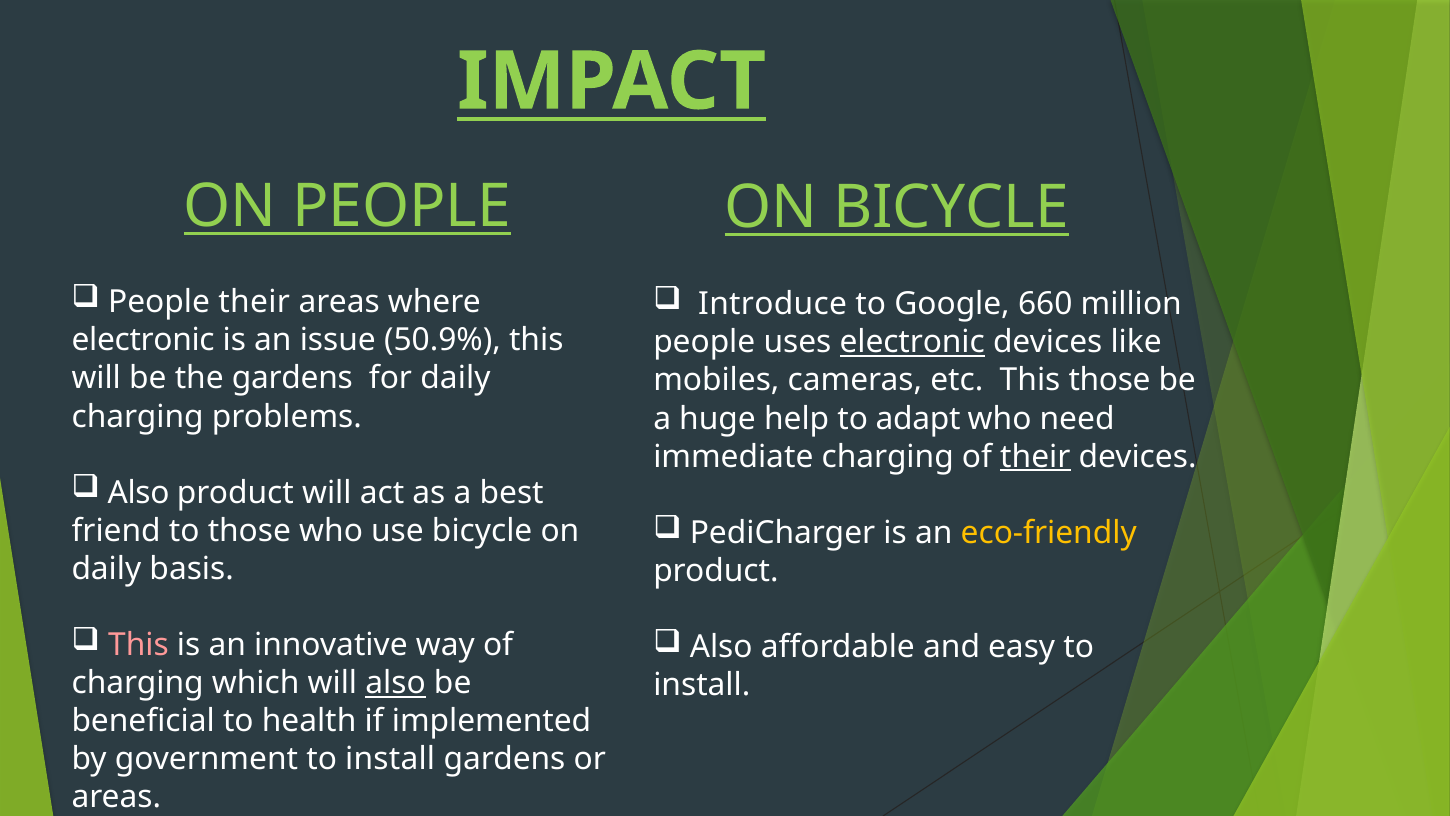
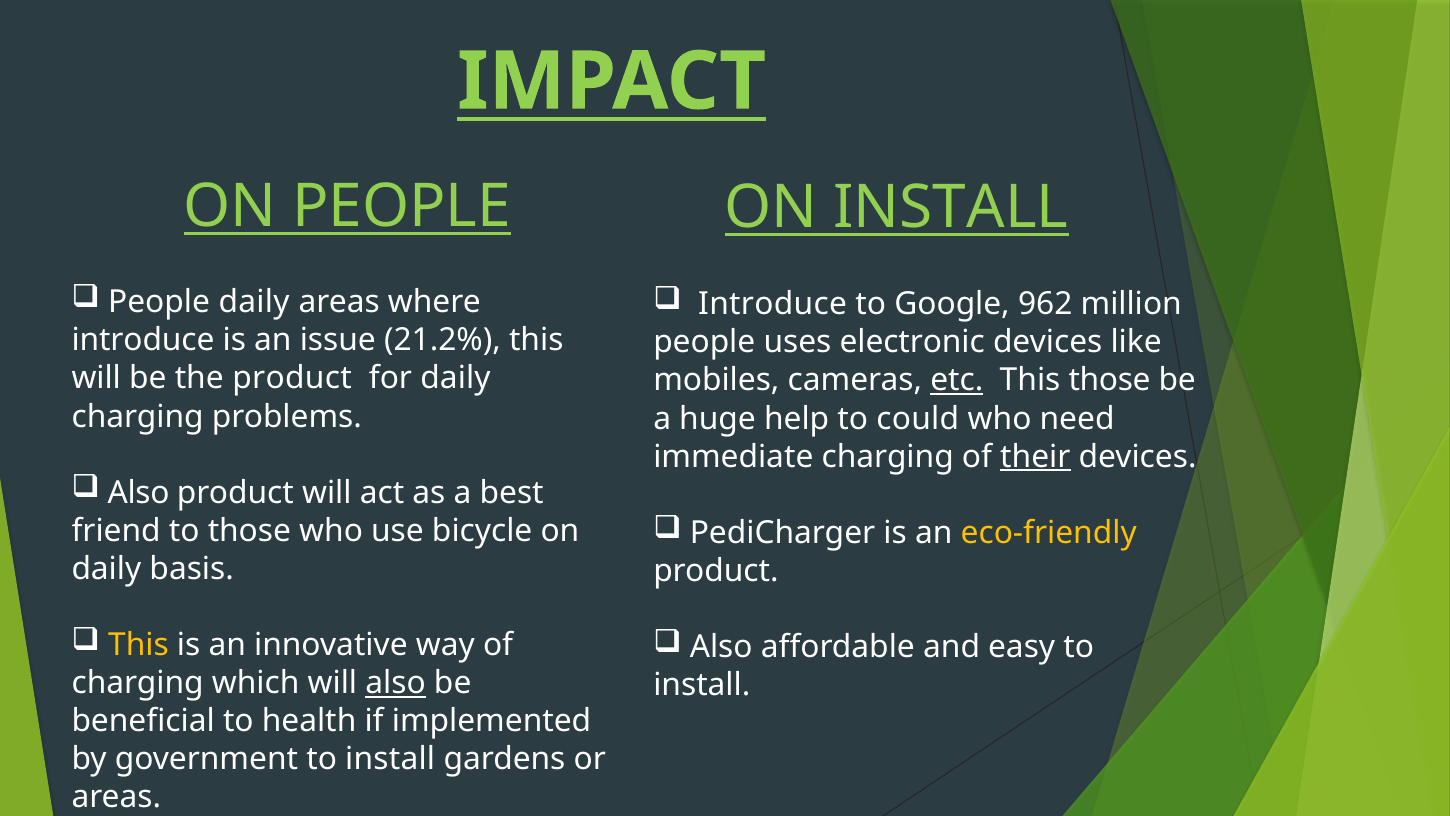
ON BICYCLE: BICYCLE -> INSTALL (951, 207)
People their: their -> daily (254, 302)
660: 660 -> 962 (1045, 304)
electronic: electronic -> introduce (143, 340)
50.9%: 50.9% -> 21.2% (442, 340)
electronic underline: present -> none (912, 342)
the gardens: gardens -> product (292, 378)
etc underline: none -> present (957, 380)
adapt: adapt -> could (918, 418)
This colour: pink -> yellow (138, 645)
